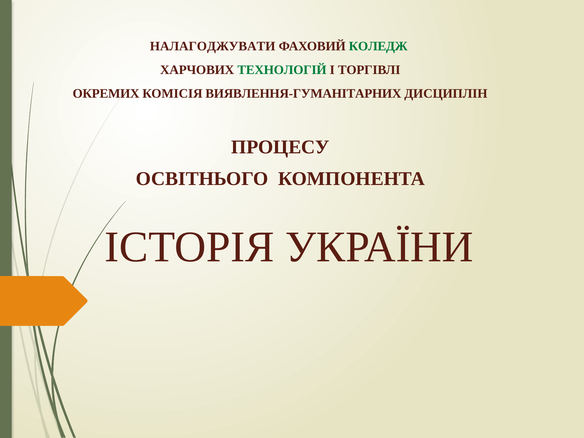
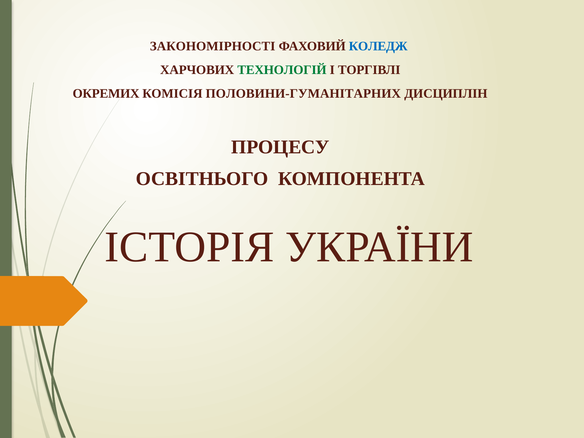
НАЛАГОДЖУВАТИ: НАЛАГОДЖУВАТИ -> ЗАКОНОМІРНОСТІ (213, 46)
КОЛЕДЖ colour: green -> blue (378, 46)
ВИЯВЛЕННЯ-ГУМАНІТАРНИХ: ВИЯВЛЕННЯ-ГУМАНІТАРНИХ -> ПОЛОВИНИ-ГУМАНІТАРНИХ (303, 93)
